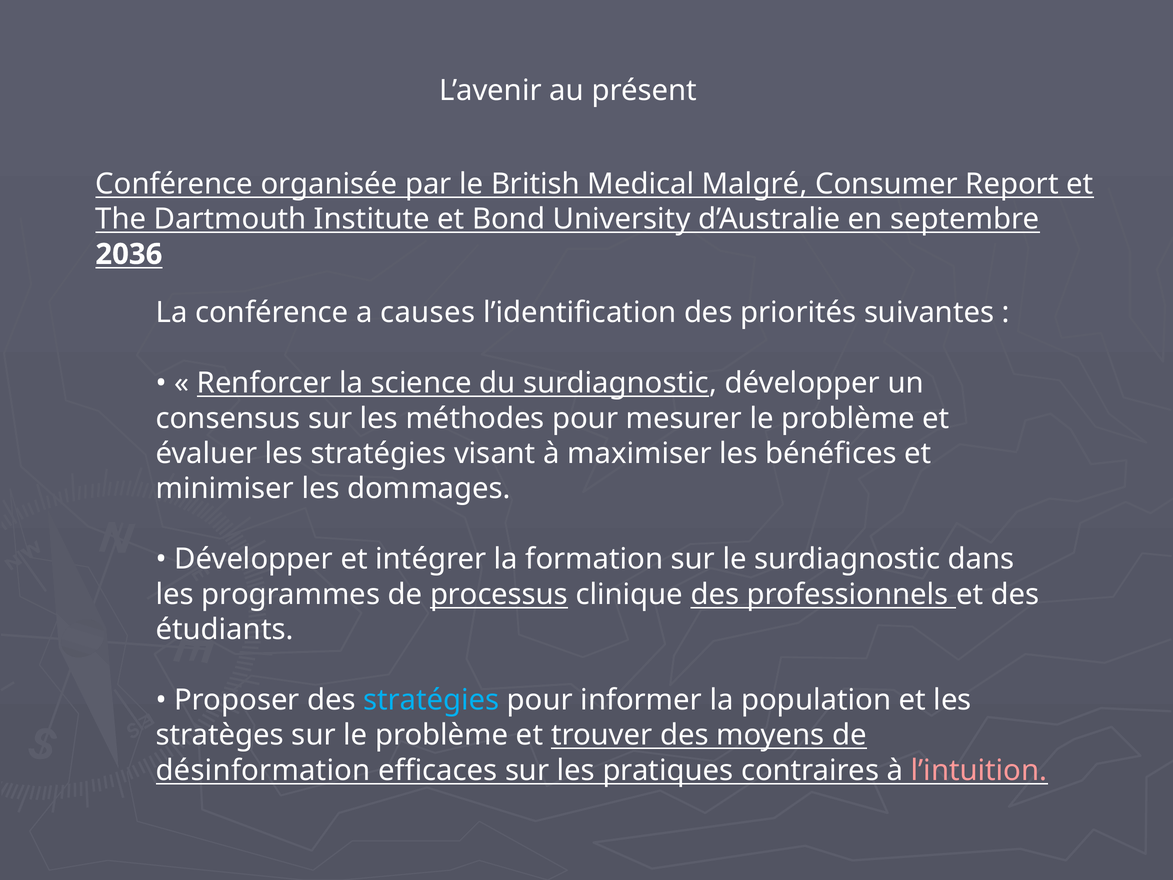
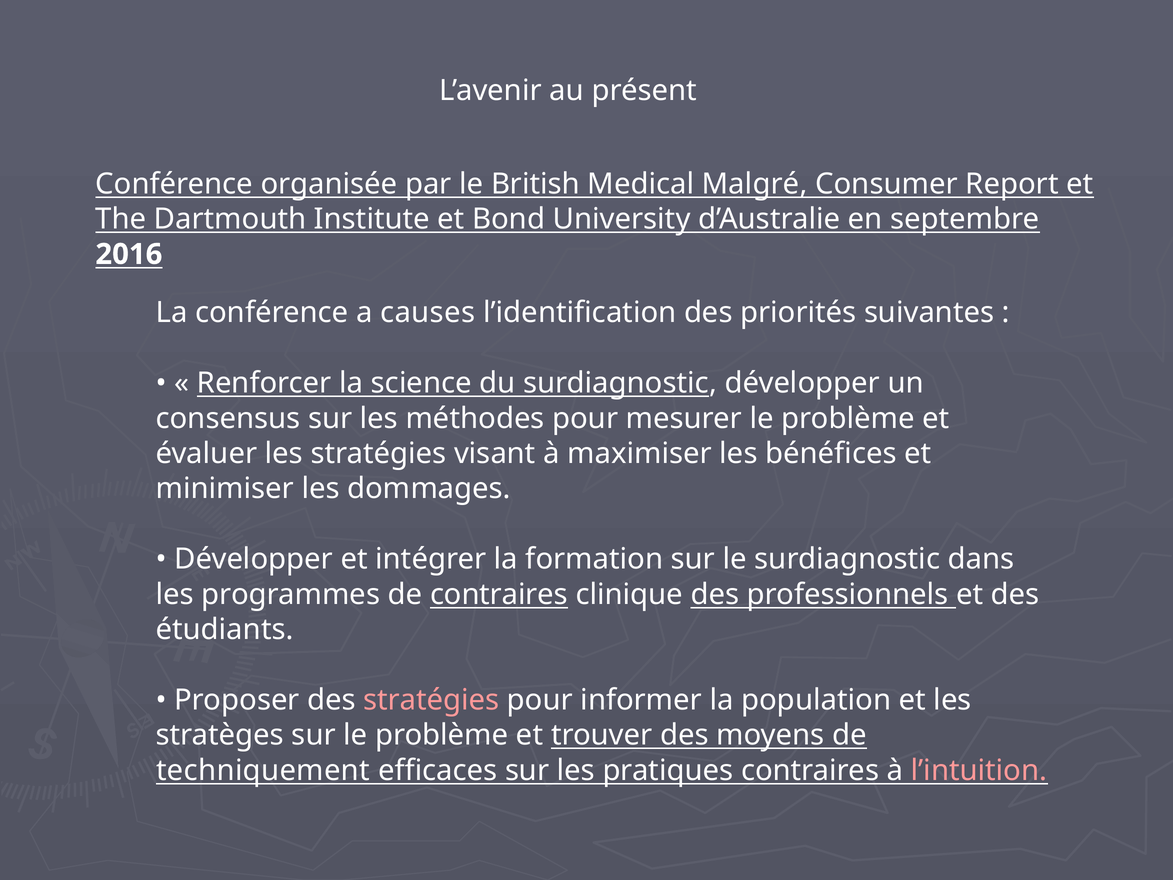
2036: 2036 -> 2016 (129, 254)
de processus: processus -> contraires (499, 594)
stratégies colour: light blue -> pink (431, 700)
désinformation: désinformation -> techniquement (263, 770)
